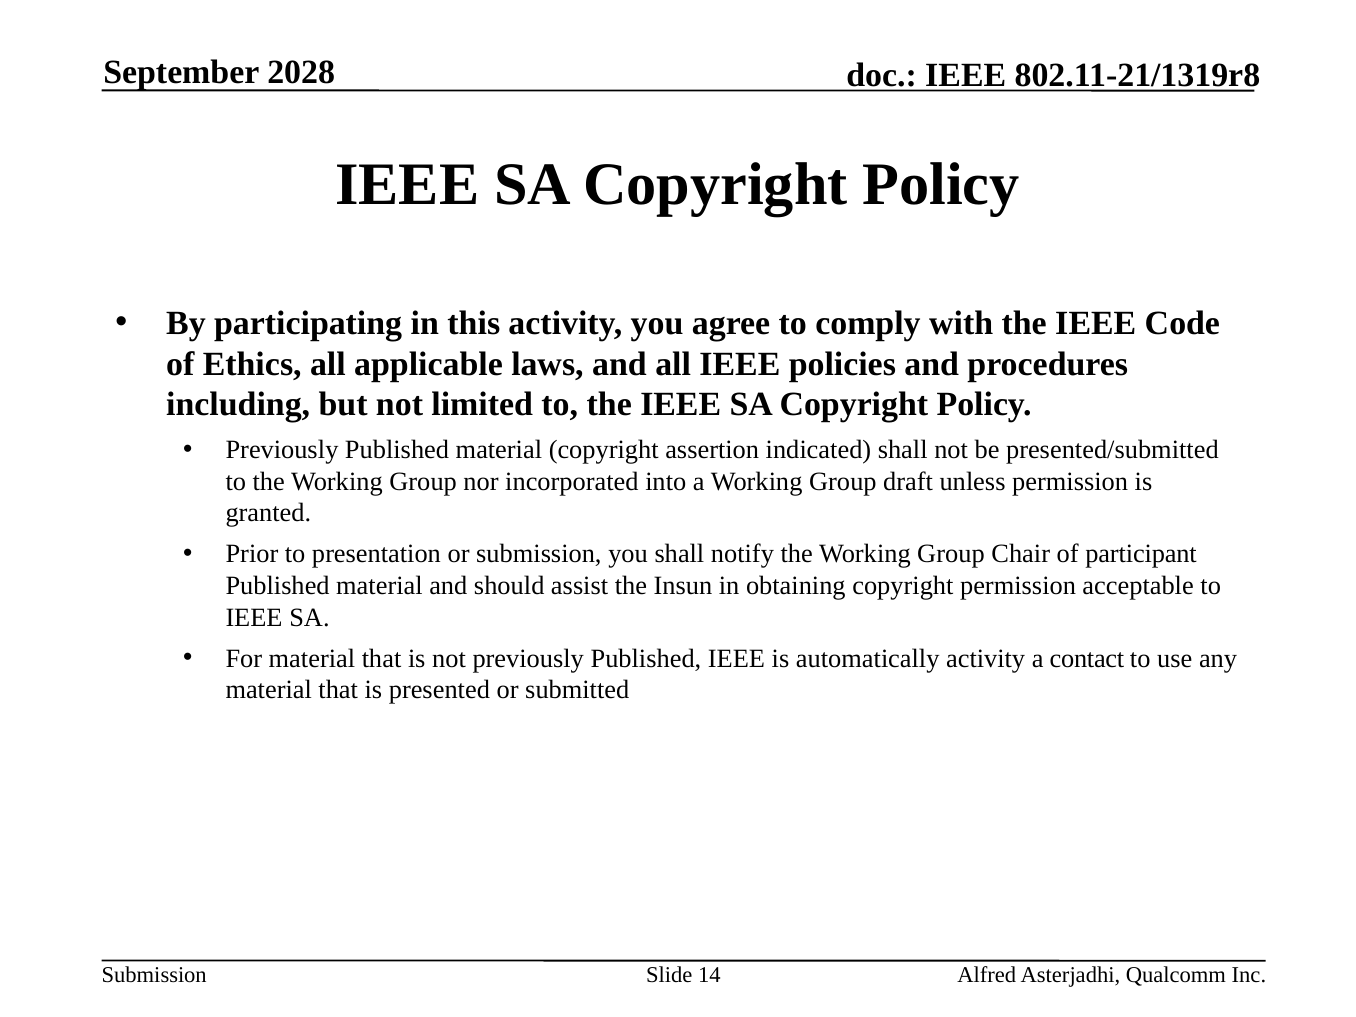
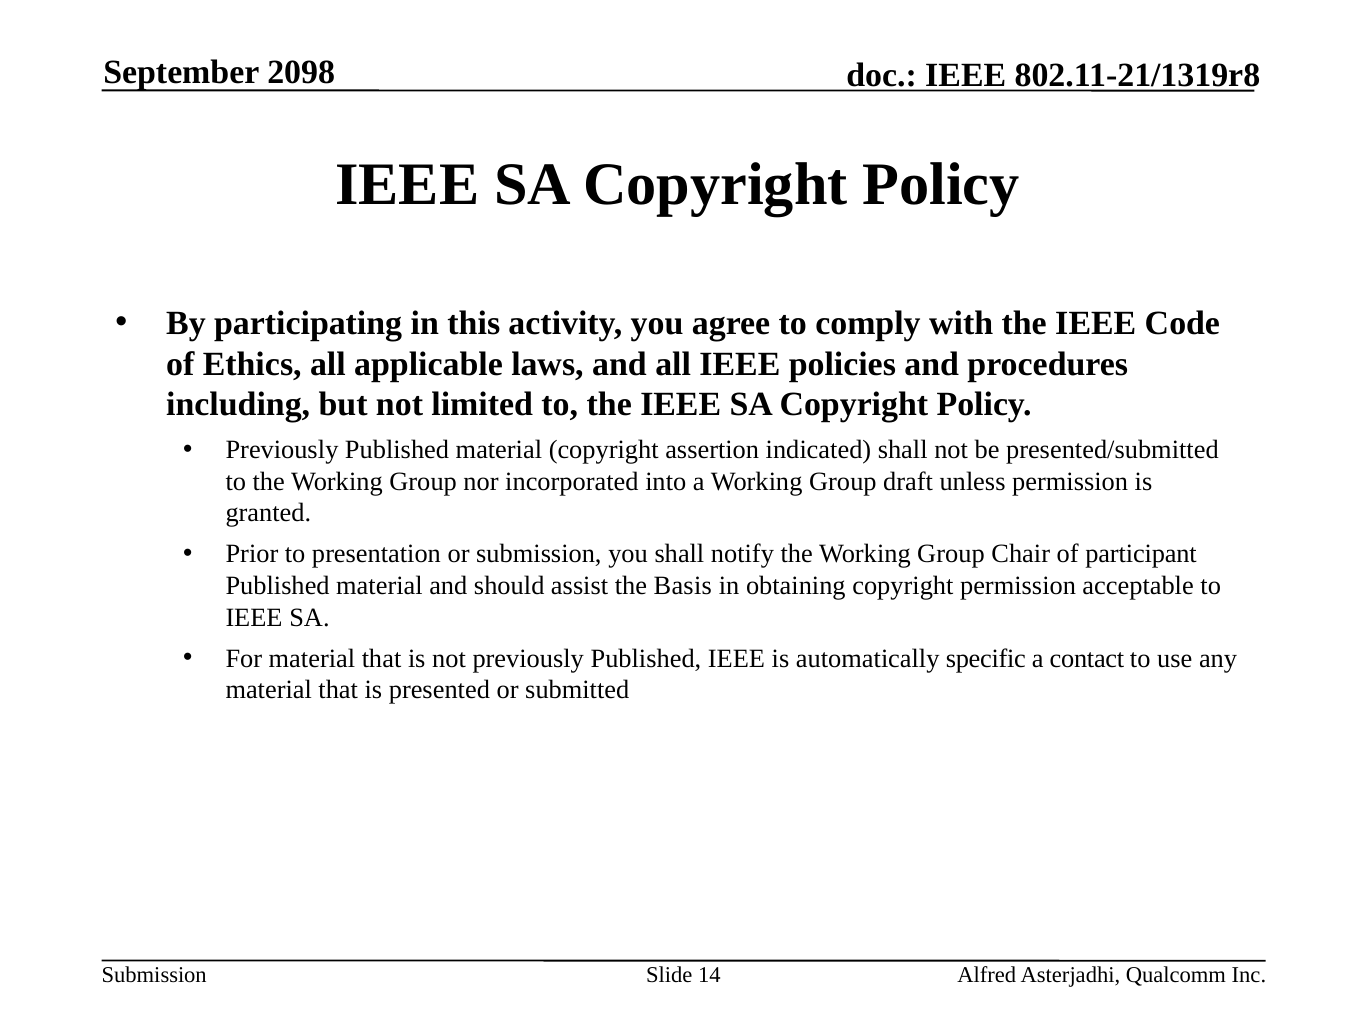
2028: 2028 -> 2098 (301, 72)
Insun: Insun -> Basis (683, 586)
automatically activity: activity -> specific (986, 658)
